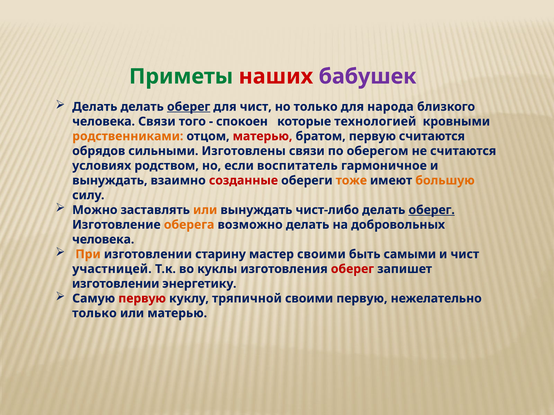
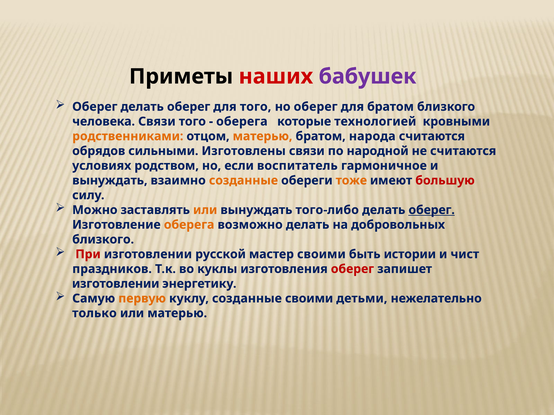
Приметы colour: green -> black (181, 77)
Делать: Делать -> Оберег (95, 107)
оберег underline: present -> none (189, 107)
для чист: чист -> того (256, 107)
но только: только -> оберег (316, 107)
для народа: народа -> братом (390, 107)
спокоен: спокоен -> оберега (242, 122)
матерью colour: red -> orange (263, 136)
братом первую: первую -> народа (372, 136)
оберегом: оберегом -> народной (378, 151)
созданные colour: red -> orange (243, 181)
большую colour: orange -> red (445, 181)
чист-либо: чист-либо -> того-либо (327, 210)
человека: человека -> близкого (103, 240)
При colour: orange -> red (88, 254)
старину: старину -> русской (221, 254)
самыми: самыми -> истории (410, 254)
участницей: участницей -> праздников (112, 269)
первую colour: red -> orange (142, 299)
куклу тряпичной: тряпичной -> созданные (247, 299)
своими первую: первую -> детьми (362, 299)
